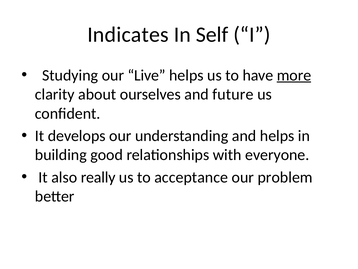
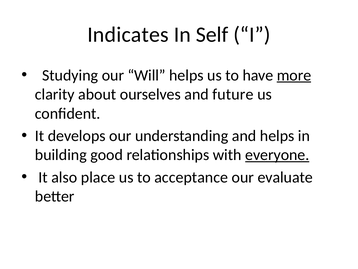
Live: Live -> Will (147, 75)
everyone underline: none -> present (277, 155)
really: really -> place (98, 177)
problem: problem -> evaluate (285, 177)
